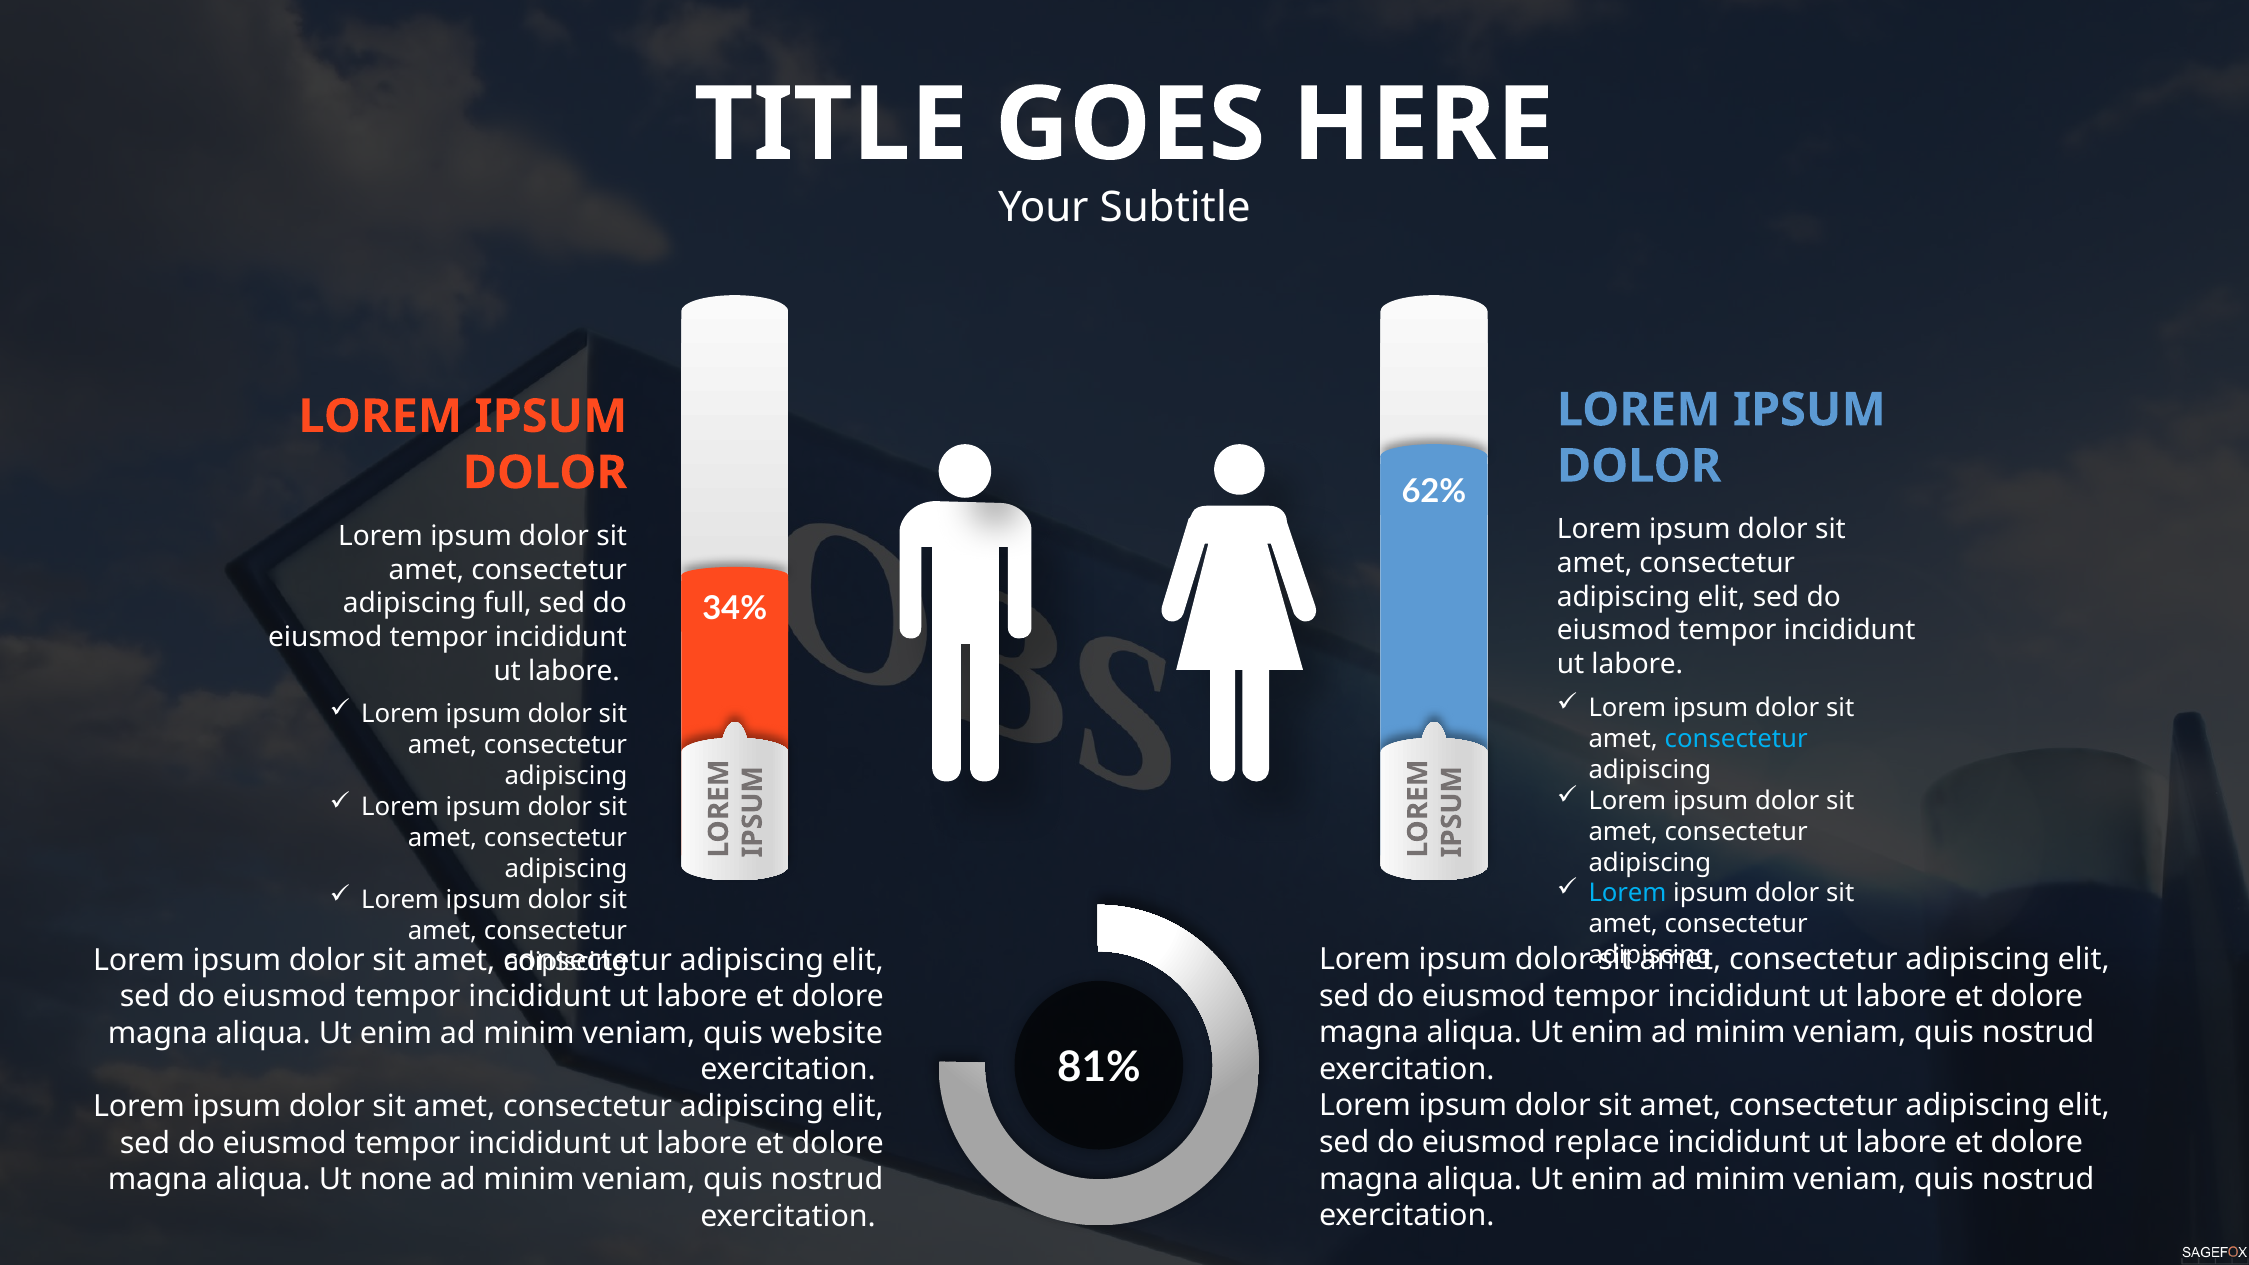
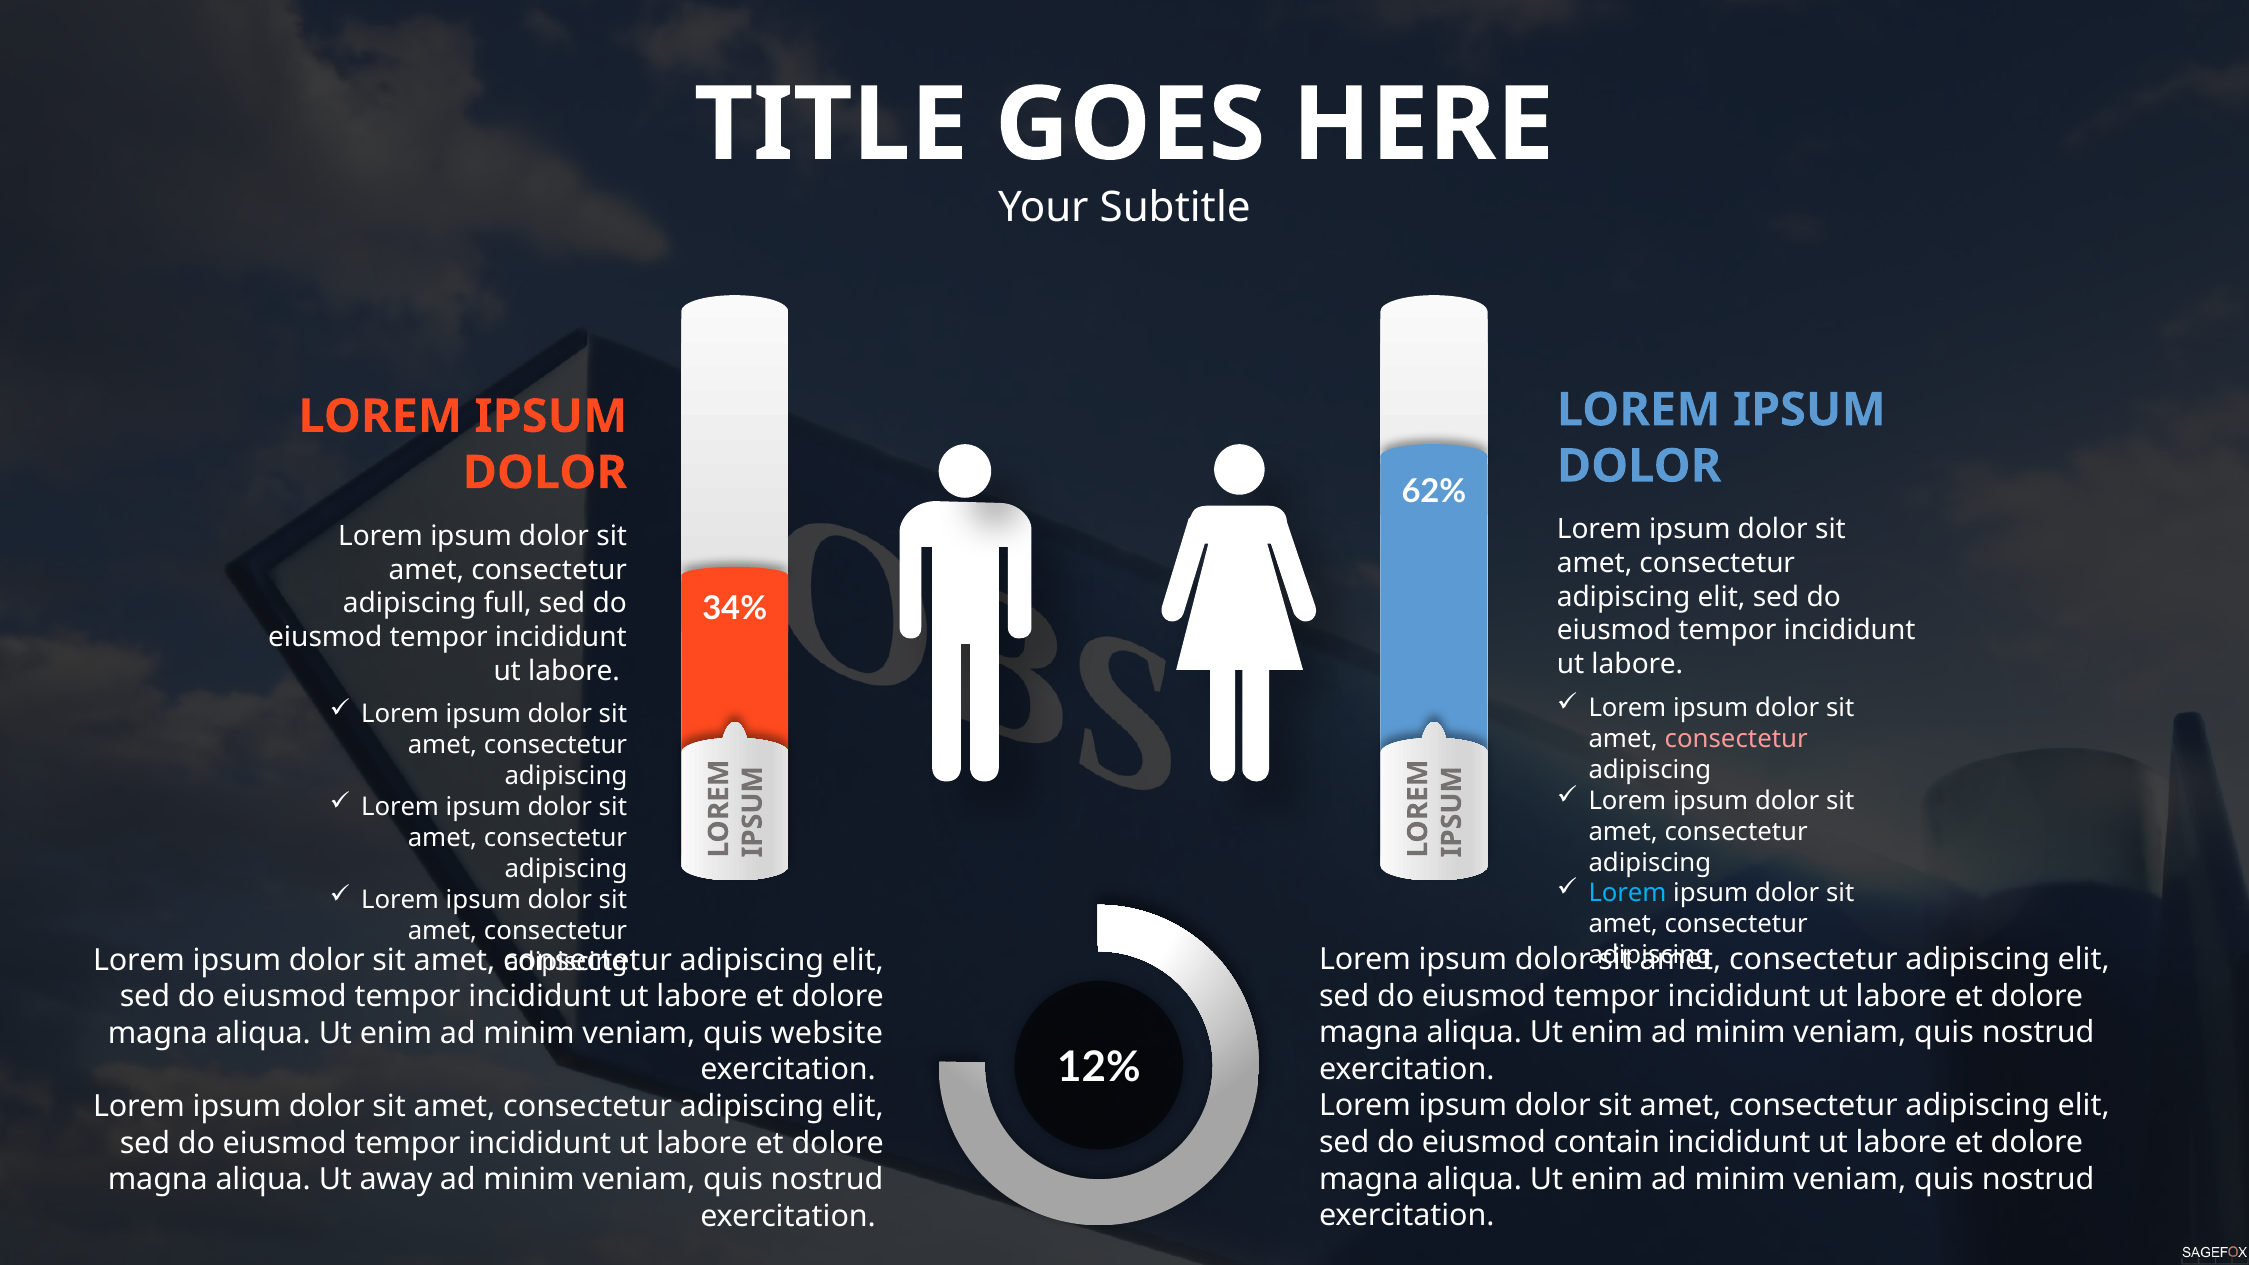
consectetur colour: light blue -> pink (1736, 739)
81%: 81% -> 12% (1099, 1068)
replace: replace -> contain (1607, 1143)
none: none -> away (396, 1180)
